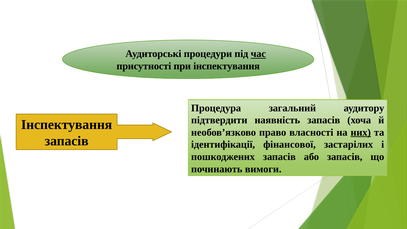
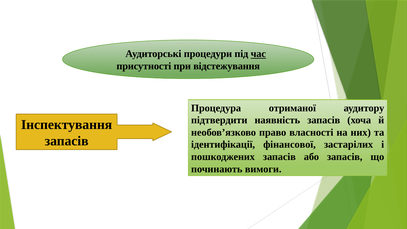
при інспектування: інспектування -> відстежування (227, 66)
загальний: загальний -> отриманої (292, 108)
них underline: present -> none (361, 132)
